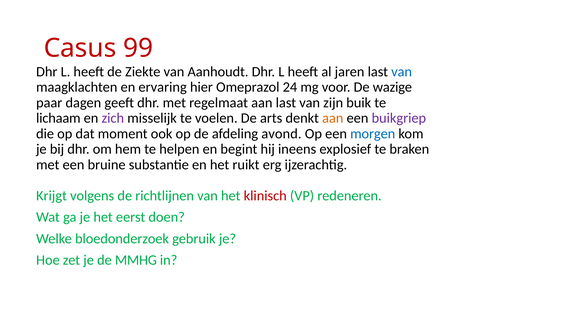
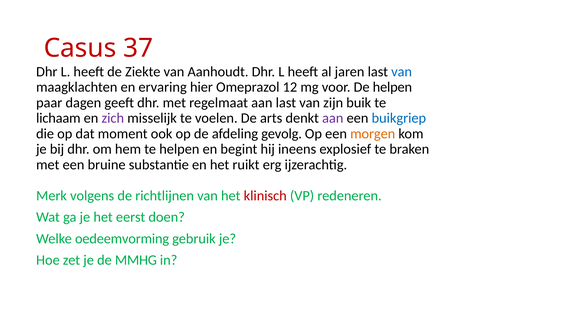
99: 99 -> 37 (138, 48)
24: 24 -> 12 (290, 87)
De wazige: wazige -> helpen (392, 87)
aan colour: orange -> purple (333, 118)
buikgriep colour: purple -> blue (399, 118)
avond: avond -> gevolg (282, 133)
morgen colour: blue -> orange (373, 133)
Krijgt: Krijgt -> Merk (52, 195)
bloedonderzoek: bloedonderzoek -> oedeemvorming (122, 238)
